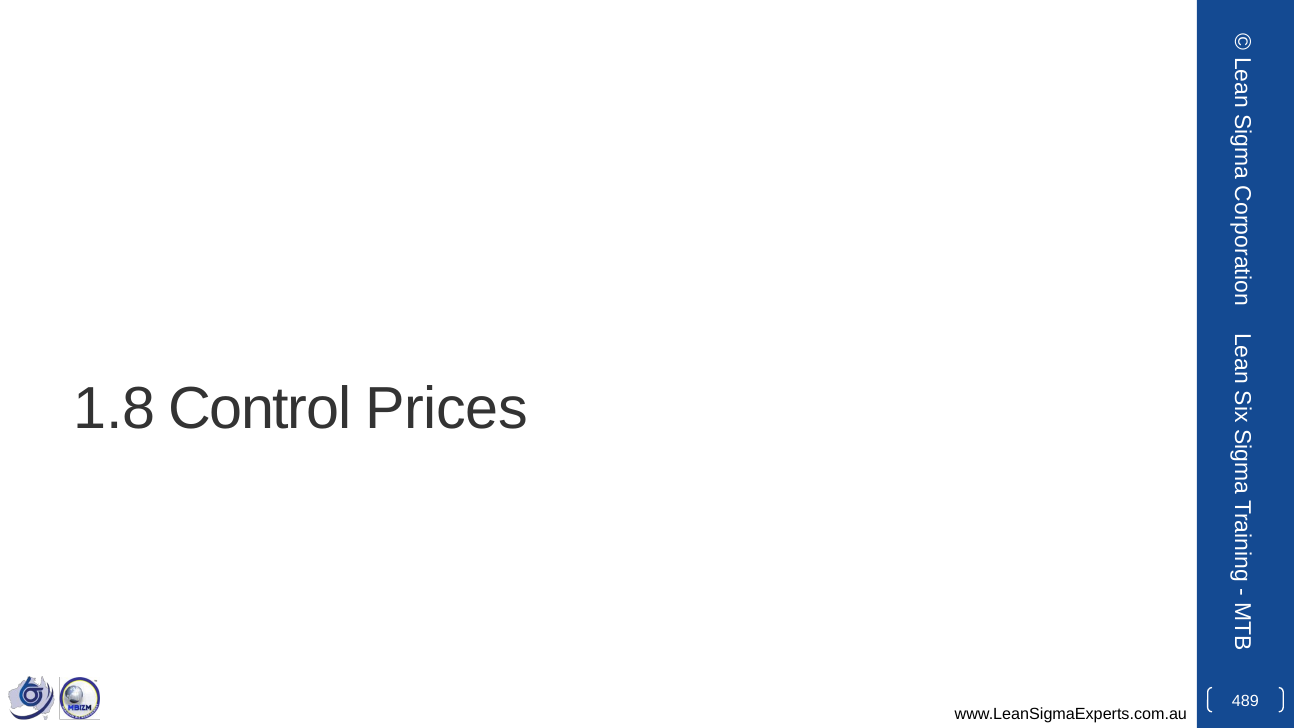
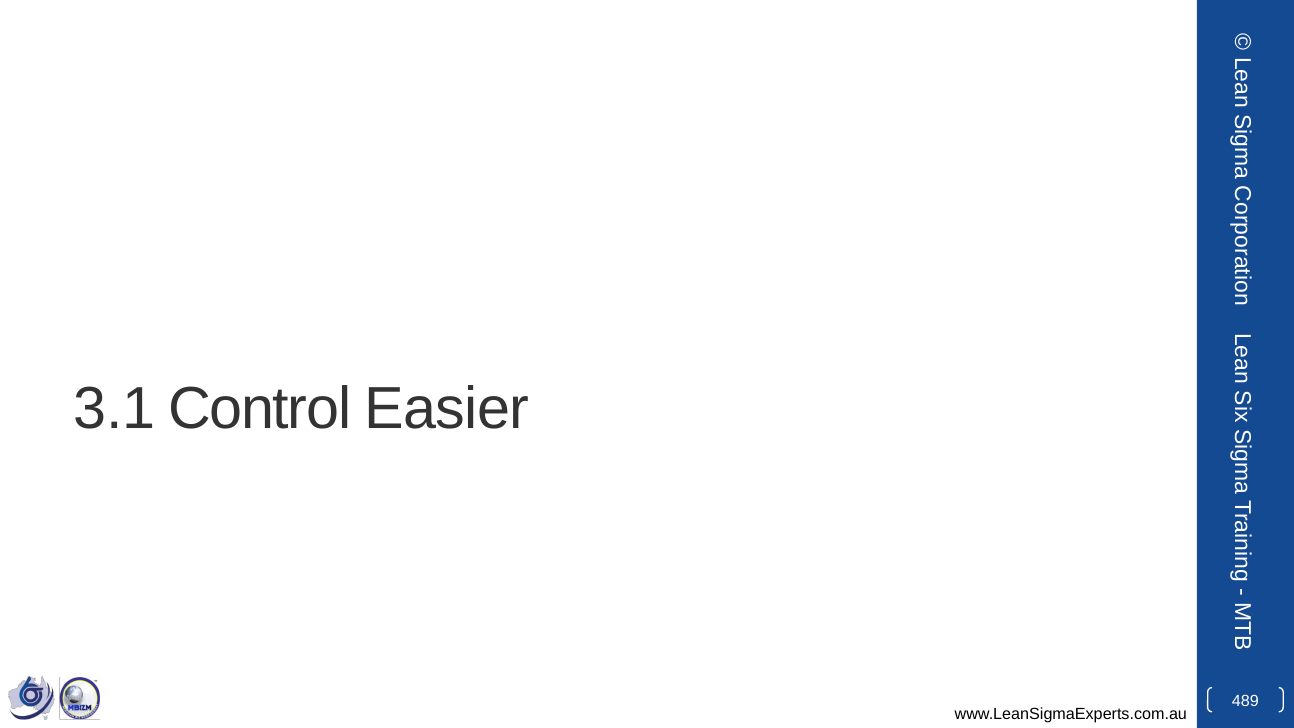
1.8: 1.8 -> 3.1 (115, 409)
Prices: Prices -> Easier (447, 409)
